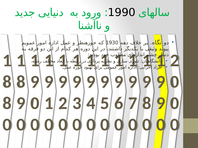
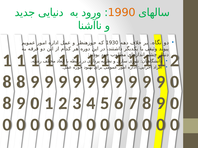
1990 colour: black -> orange (122, 12)
